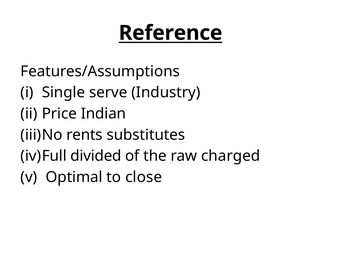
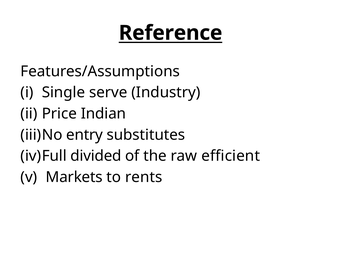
rents: rents -> entry (85, 135)
charged: charged -> efficient (231, 156)
Optimal: Optimal -> Markets (74, 178)
close: close -> rents (144, 178)
